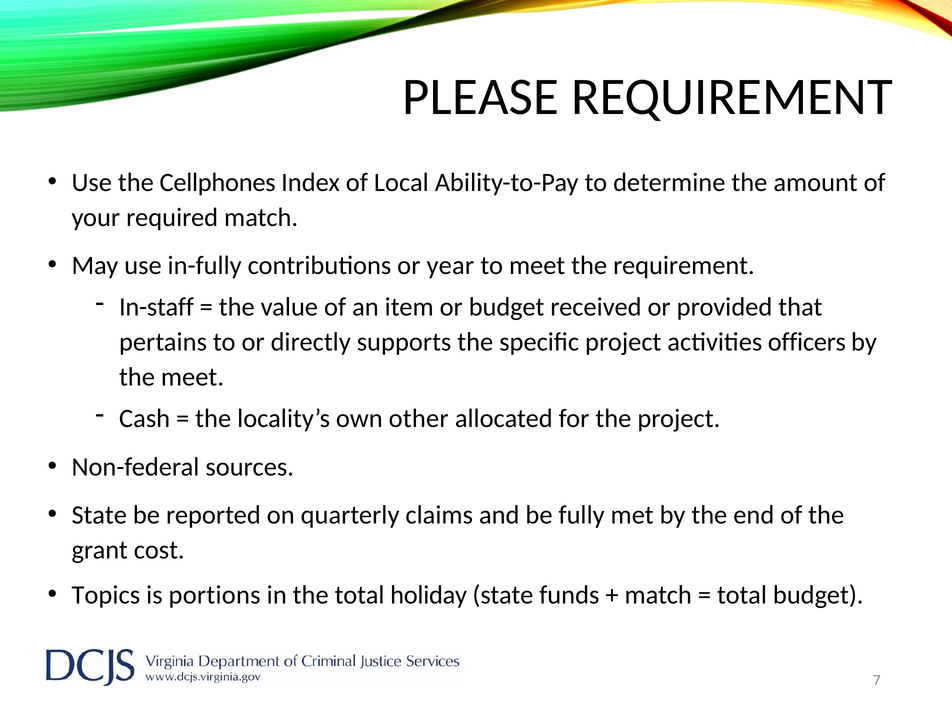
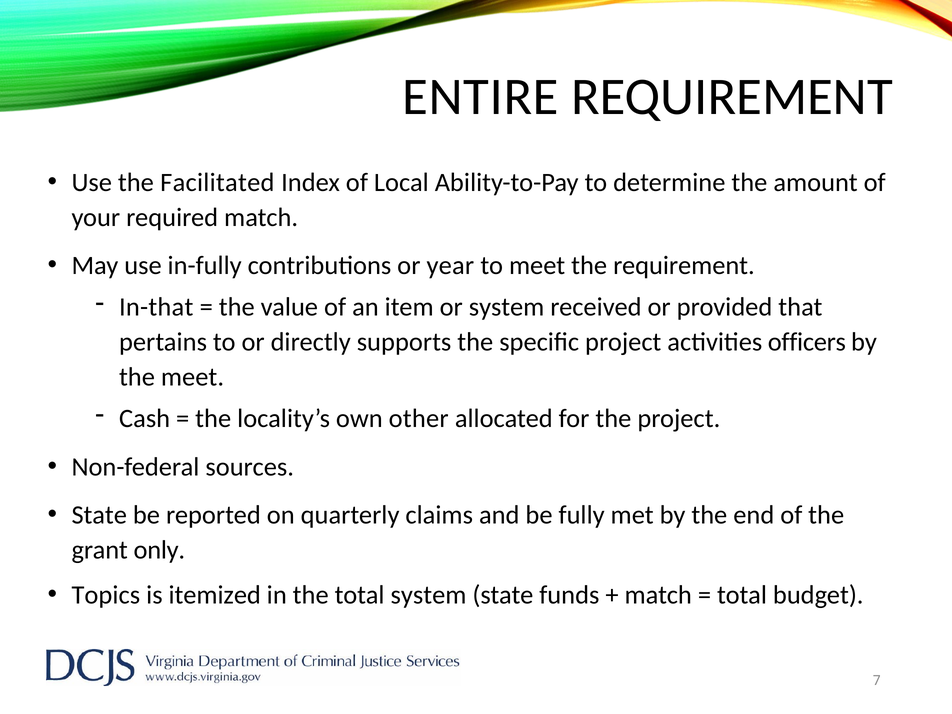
PLEASE: PLEASE -> ENTIRE (481, 97)
Cellphones: Cellphones -> Facilitated (217, 183)
In-staff: In-staff -> In-that (156, 307)
or budget: budget -> system (507, 307)
cost: cost -> only (159, 550)
portions: portions -> itemized (215, 595)
total holiday: holiday -> system (428, 595)
